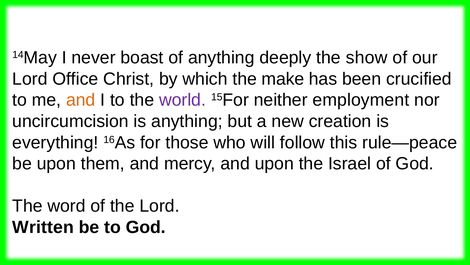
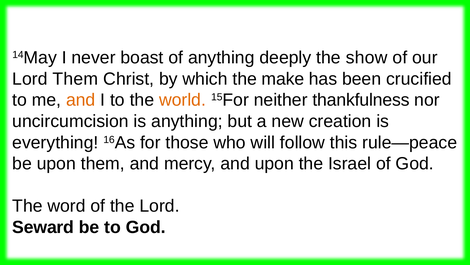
Lord Office: Office -> Them (75, 79)
world colour: purple -> orange (183, 100)
employment: employment -> thankfulness (361, 100)
Written: Written -> Seward (43, 227)
